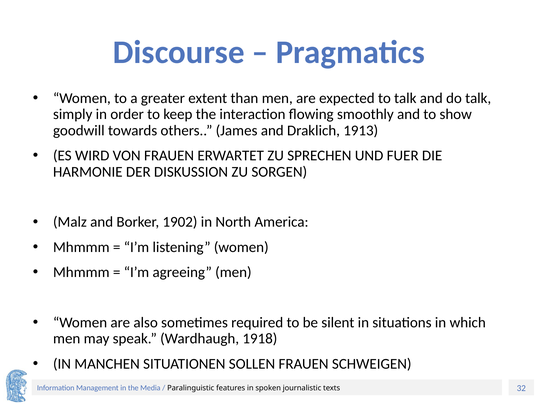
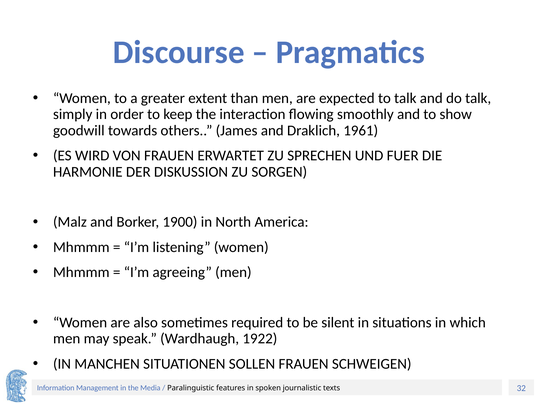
1913: 1913 -> 1961 (361, 130)
1902: 1902 -> 1900 (180, 222)
1918: 1918 -> 1922 (260, 338)
